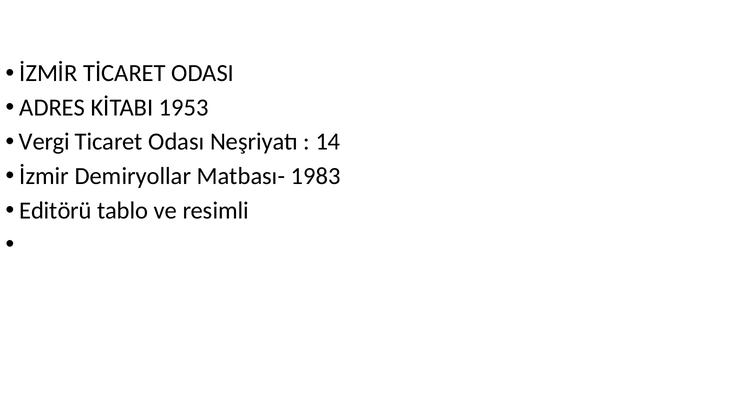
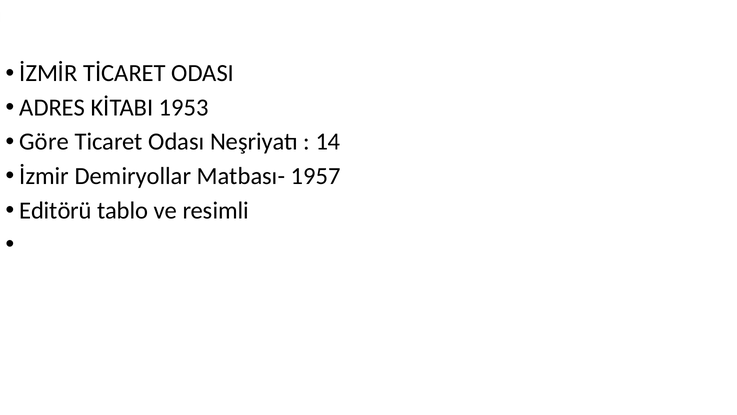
Vergi: Vergi -> Göre (44, 142)
1983: 1983 -> 1957 (316, 176)
